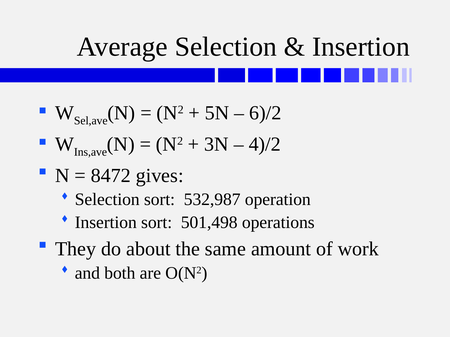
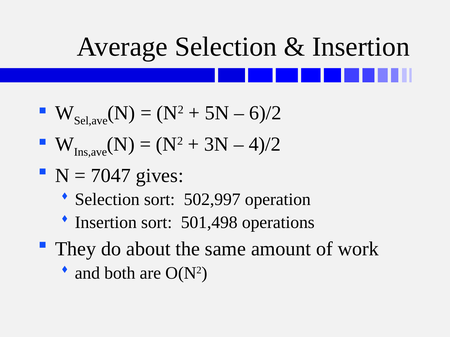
8472: 8472 -> 7047 (111, 176)
532,987: 532,987 -> 502,997 (212, 200)
